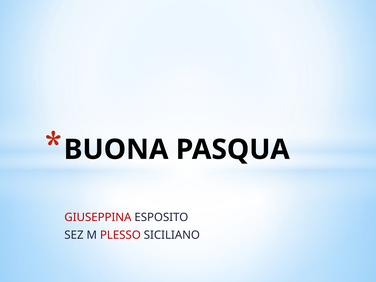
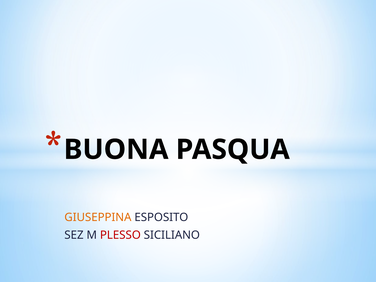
GIUSEPPINA colour: red -> orange (98, 217)
